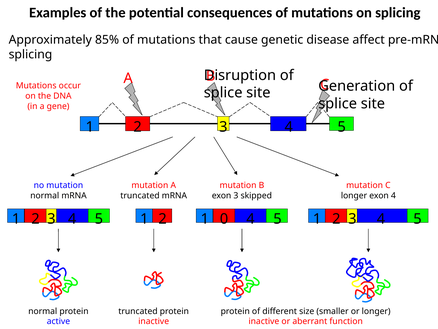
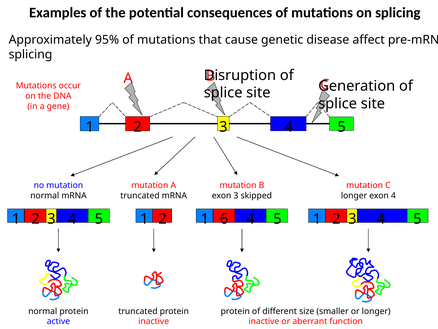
85%: 85% -> 95% (107, 40)
0: 0 -> 6 (224, 219)
